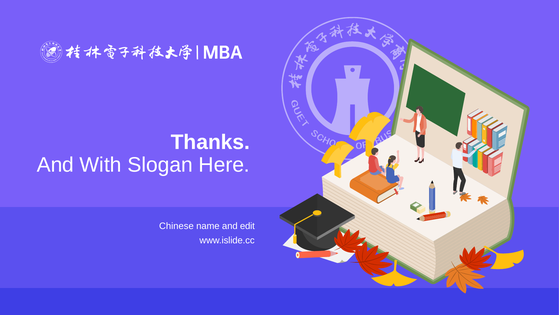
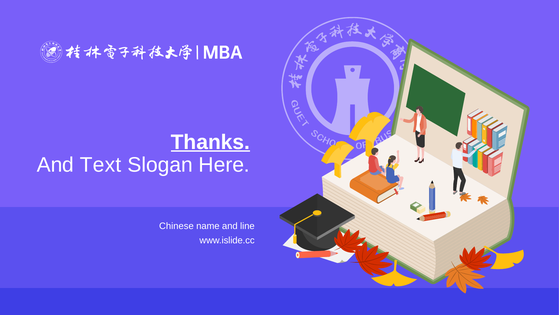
Thanks underline: none -> present (210, 142)
With: With -> Text (100, 164)
edit: edit -> line (247, 226)
